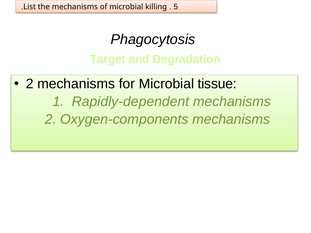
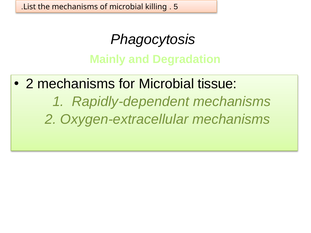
Target: Target -> Mainly (108, 59)
Oxygen-components: Oxygen-components -> Oxygen-extracellular (124, 119)
